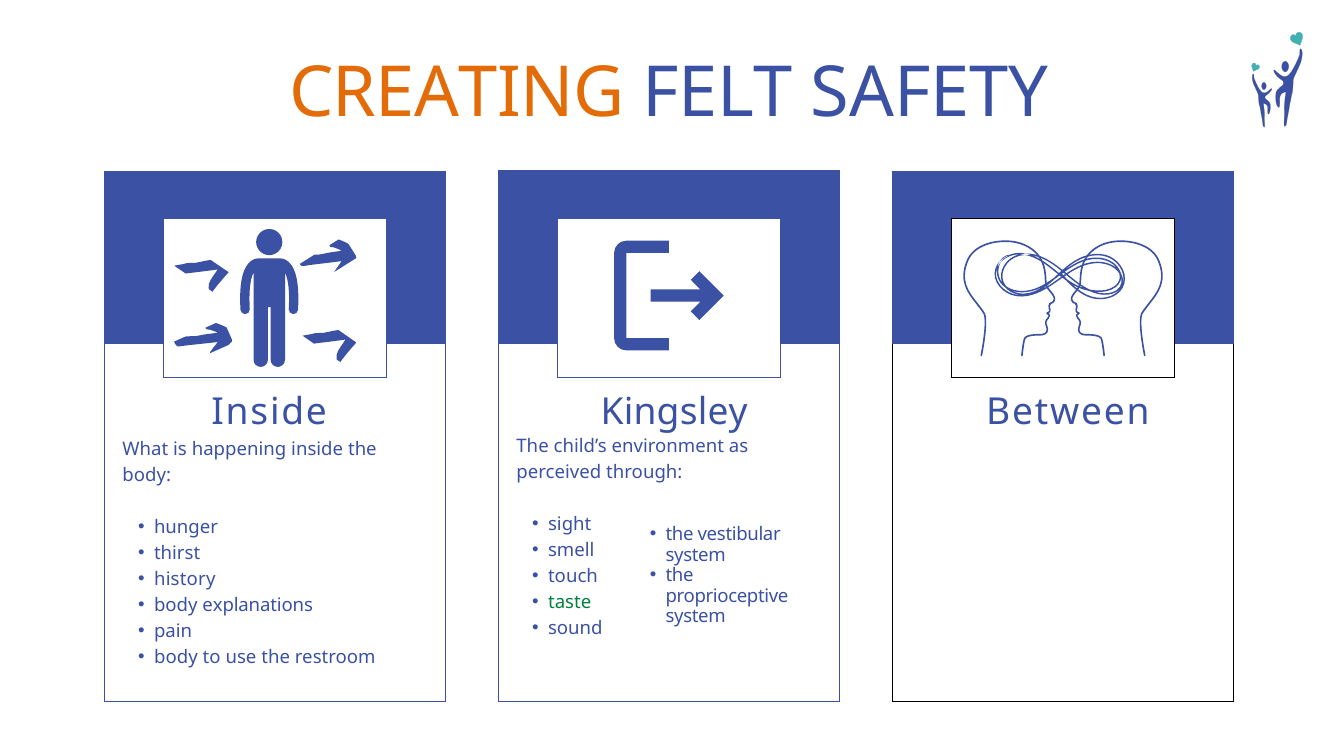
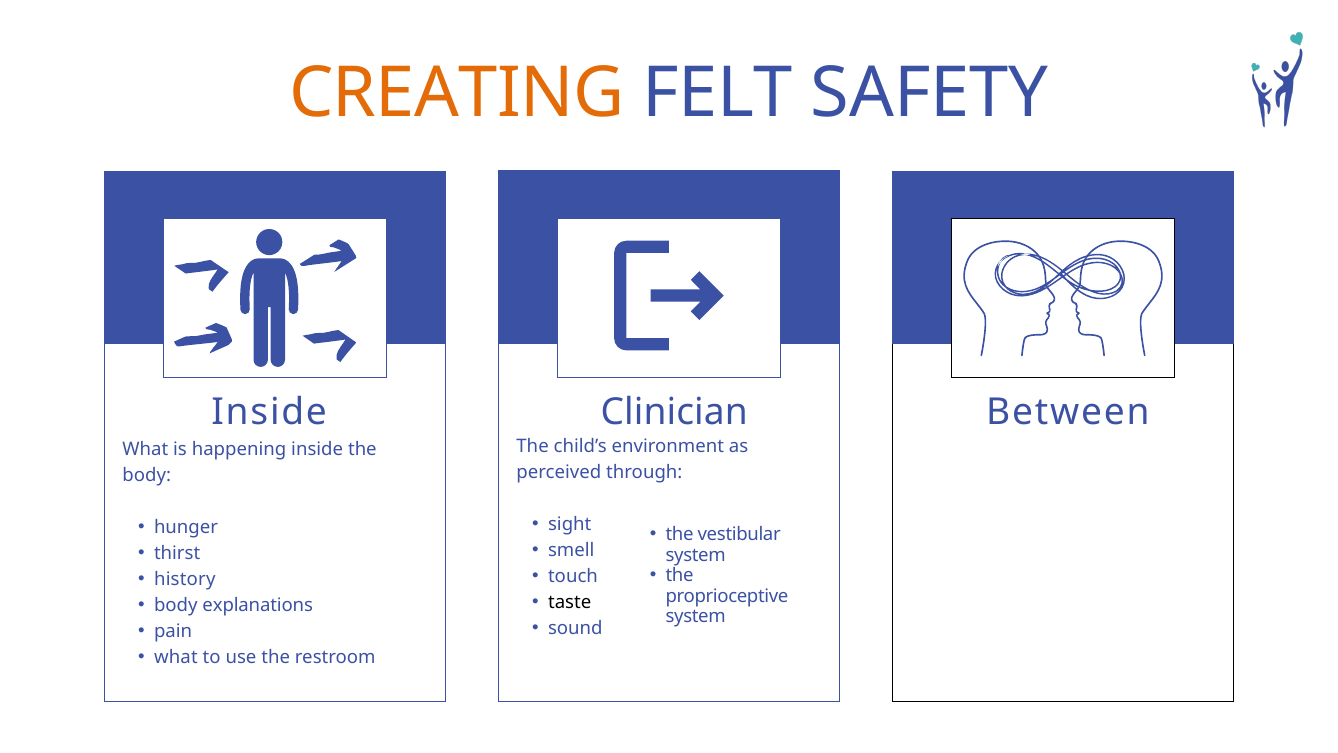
Kingsley: Kingsley -> Clinician (674, 412)
taste colour: green -> black (570, 603)
body: body -> what (176, 657)
